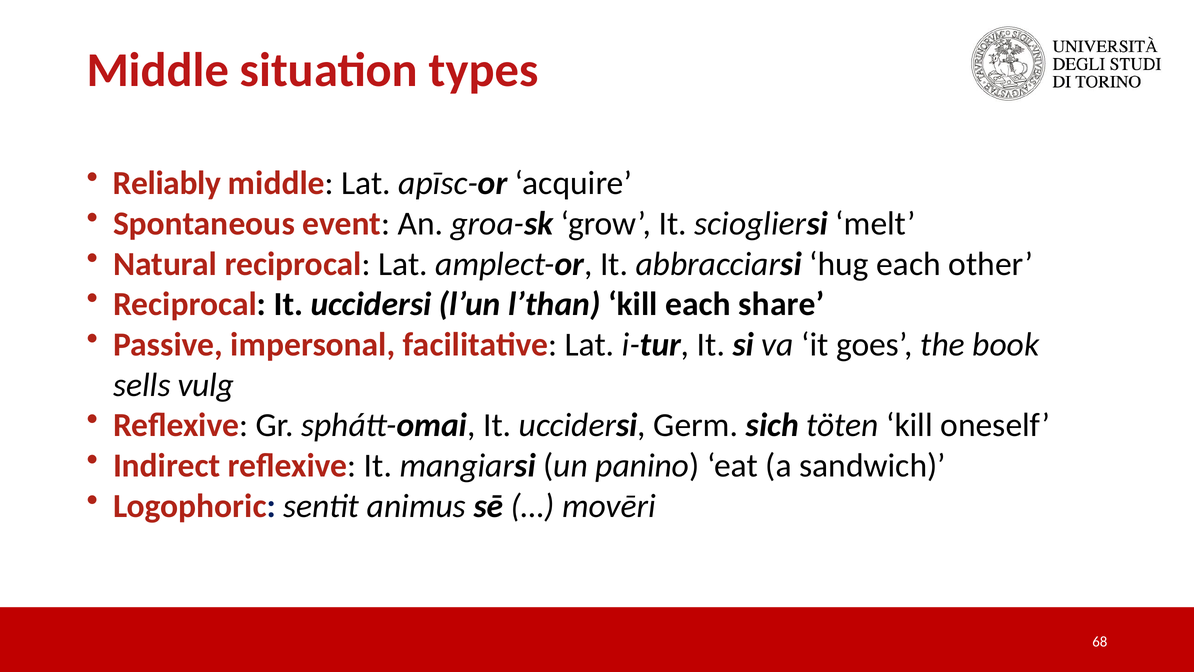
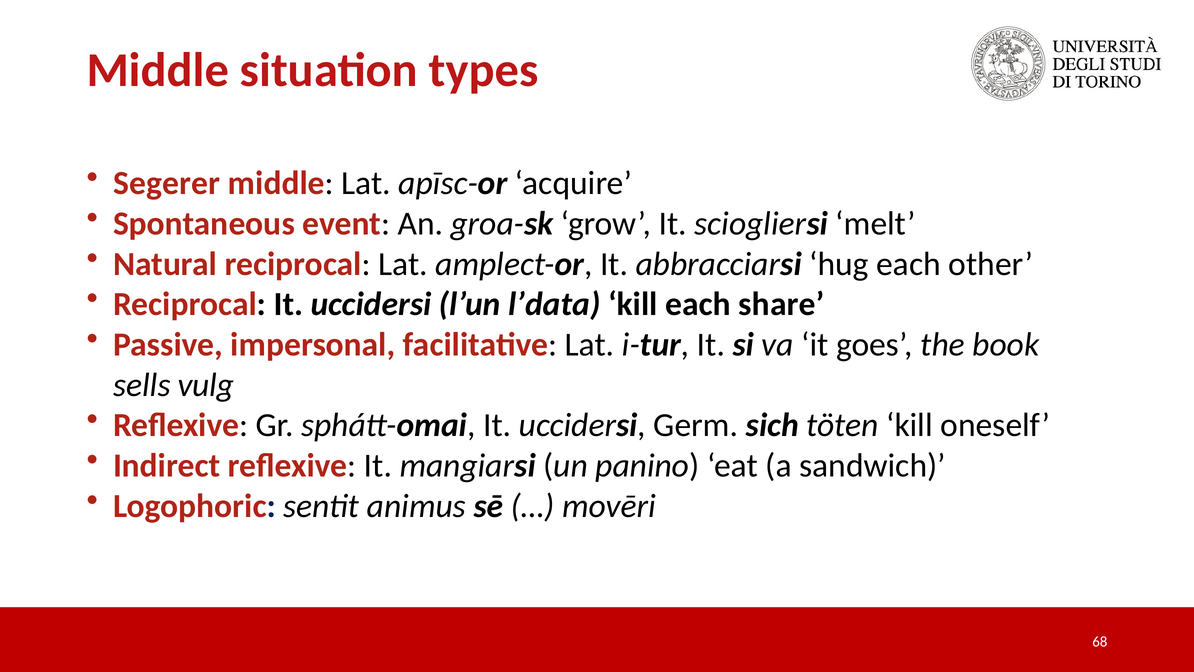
Reliably: Reliably -> Segerer (167, 183)
l’than: l’than -> l’data (554, 304)
